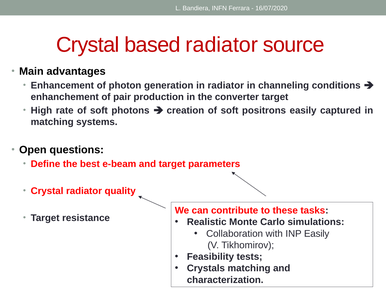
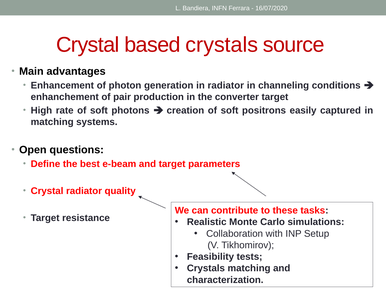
based radiator: radiator -> crystals (222, 45)
INP Easily: Easily -> Setup (317, 234)
